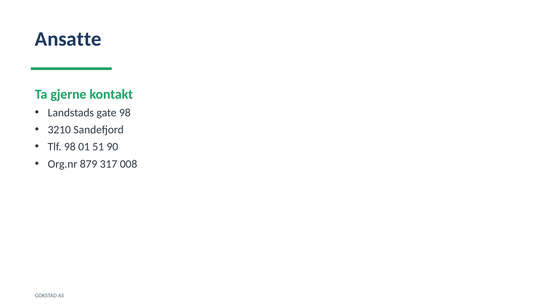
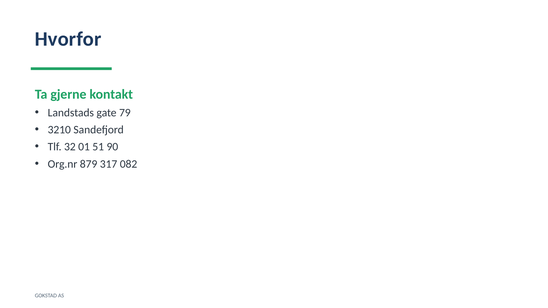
Ansatte: Ansatte -> Hvorfor (68, 39)
gate 98: 98 -> 79 (125, 113)
Tlf 98: 98 -> 32 (70, 147)
008: 008 -> 082 (129, 164)
